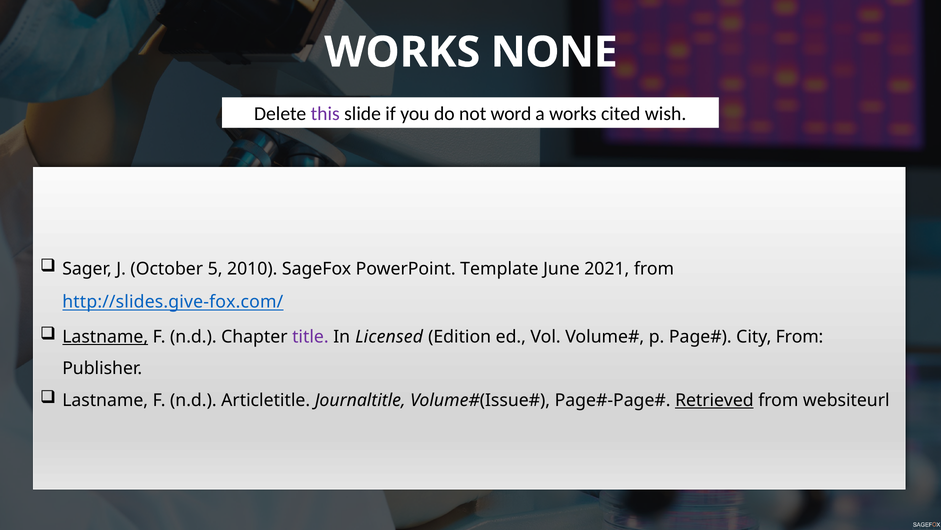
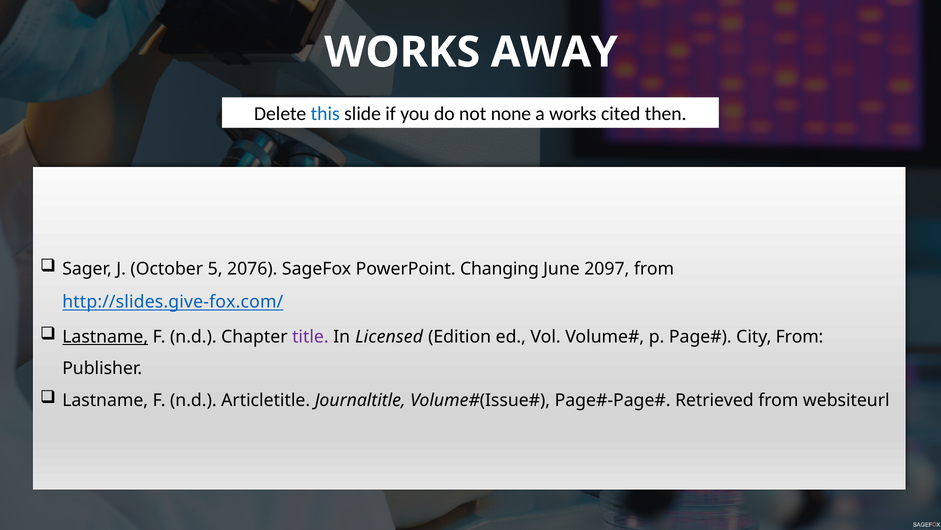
NONE: NONE -> AWAY (554, 52)
this colour: purple -> blue (325, 114)
word: word -> none (511, 114)
wish: wish -> then (666, 114)
2010: 2010 -> 2076 (252, 269)
Template: Template -> Changing (500, 269)
2021: 2021 -> 2097 (607, 269)
Retrieved underline: present -> none (714, 400)
